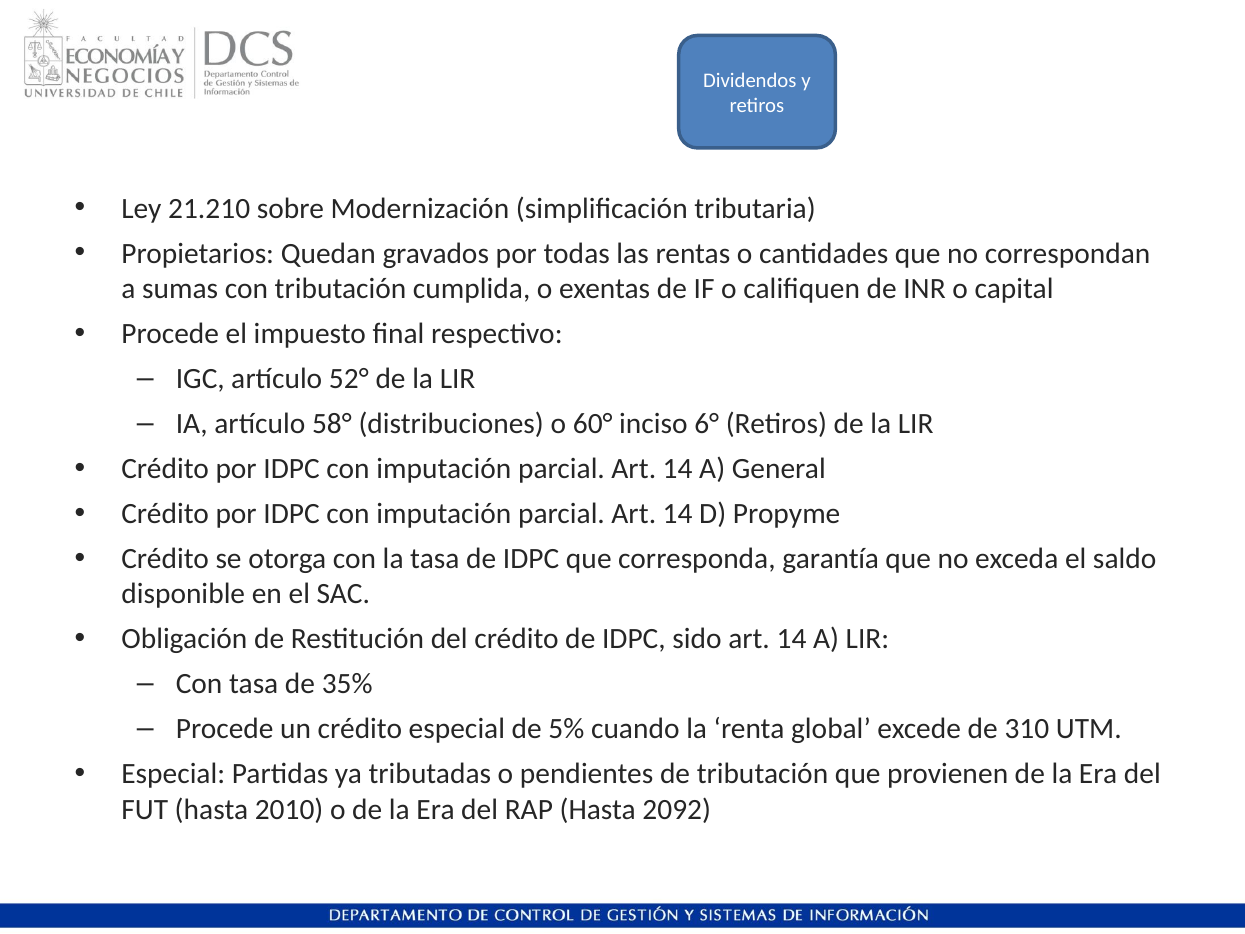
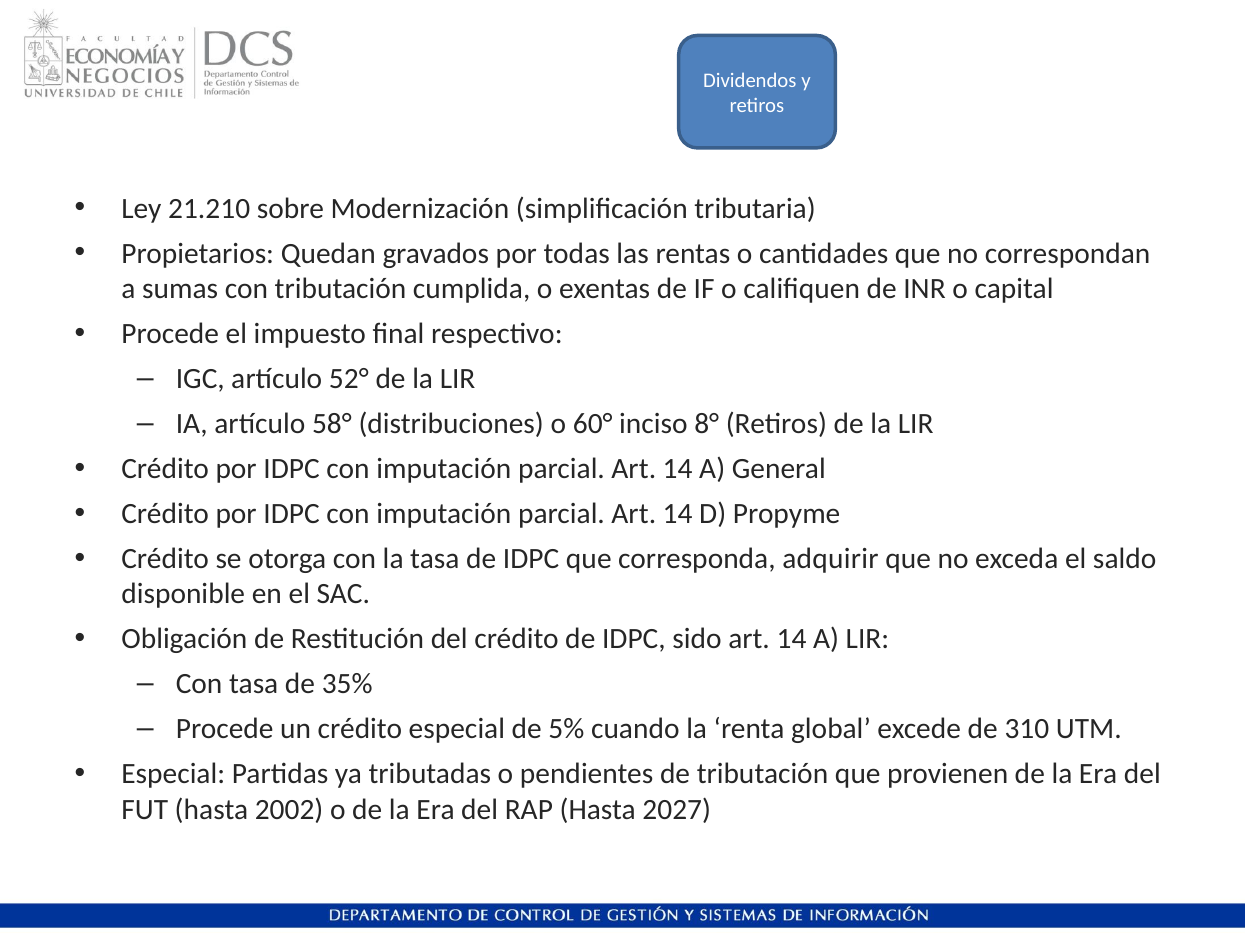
6°: 6° -> 8° (707, 424)
garantía: garantía -> adquirir (830, 559)
2010: 2010 -> 2002 (289, 809)
2092: 2092 -> 2027 (677, 809)
